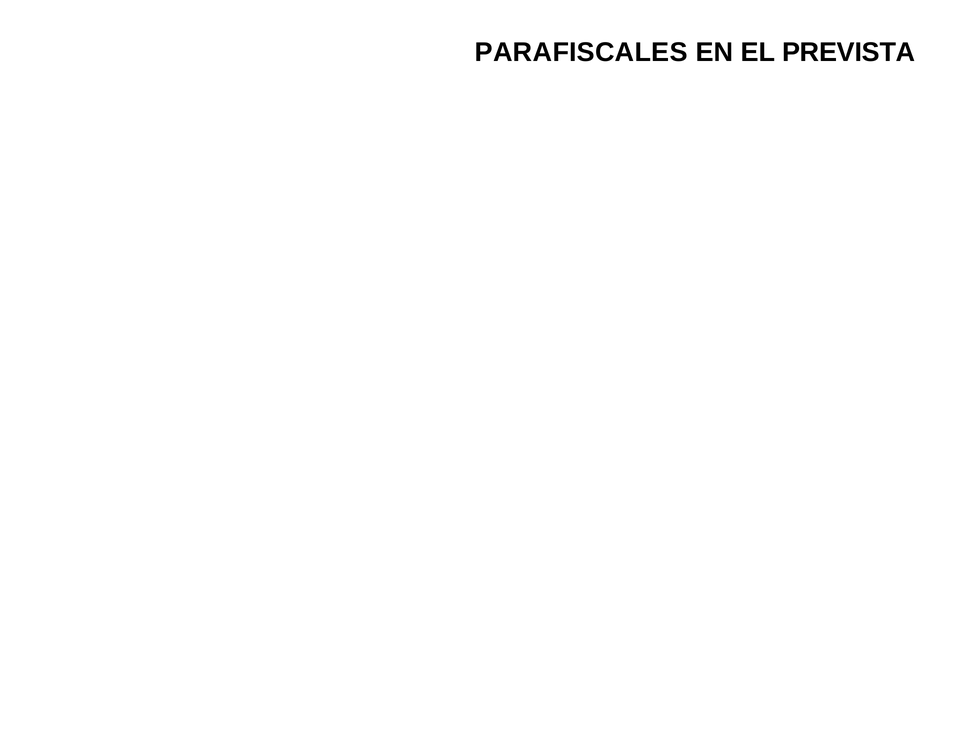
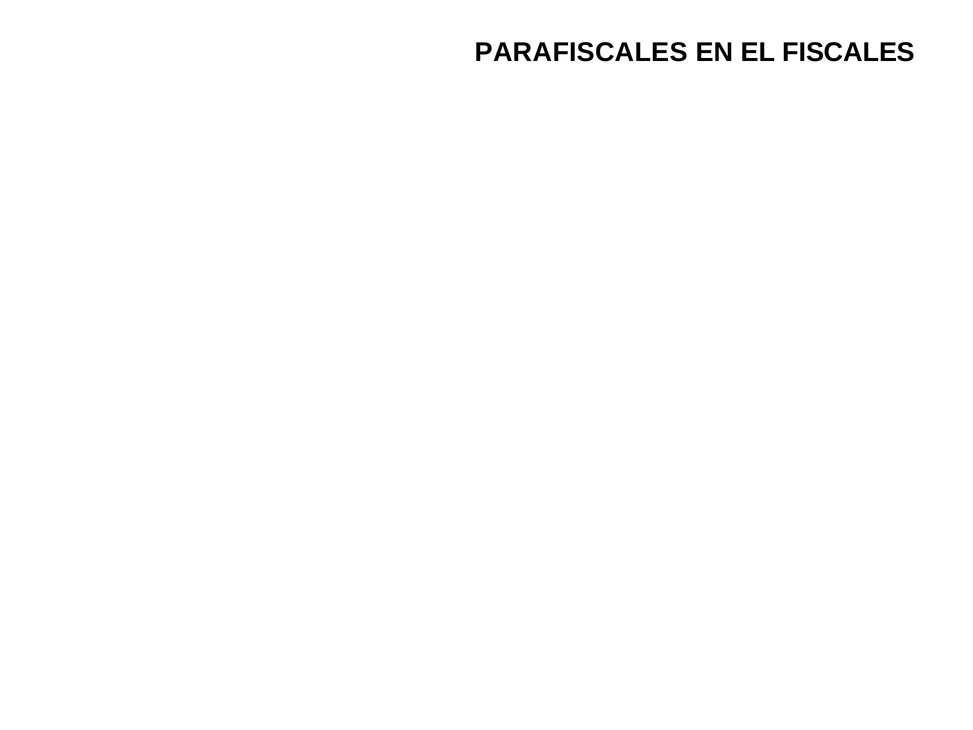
PREVISTA: PREVISTA -> FISCALES (849, 52)
